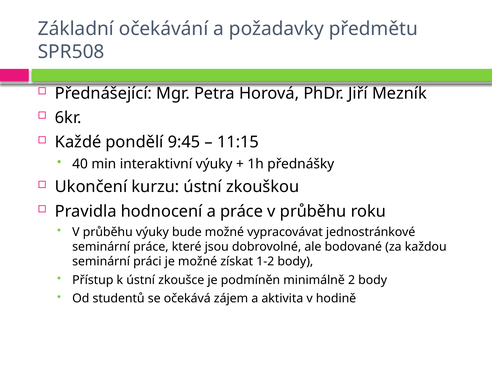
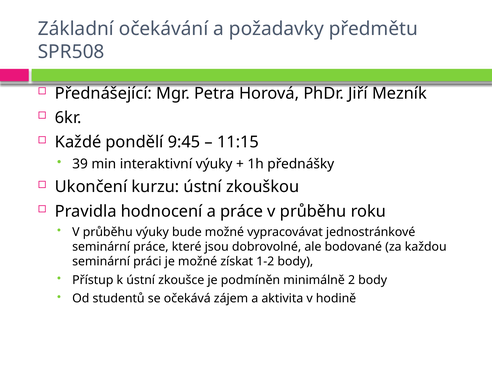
40: 40 -> 39 (80, 164)
